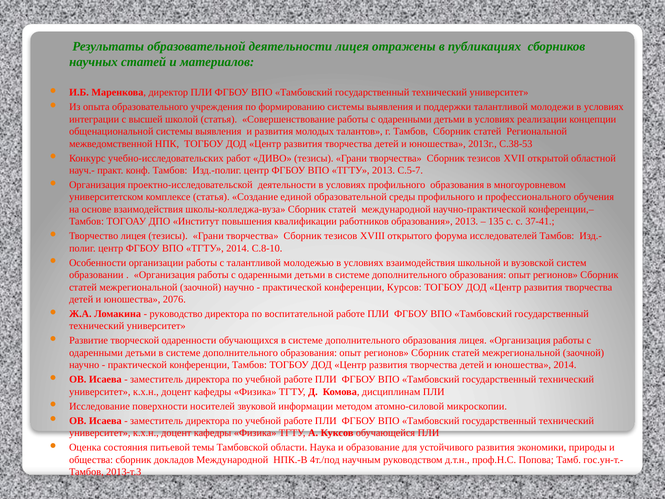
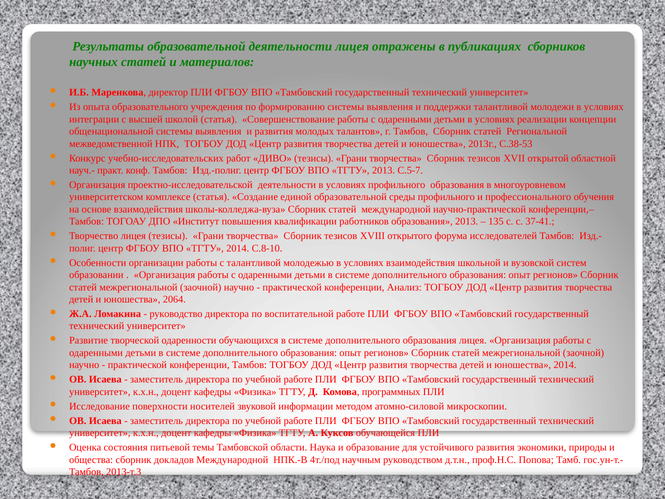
Курсов: Курсов -> Анализ (404, 287)
2076: 2076 -> 2064 (174, 299)
дисциплинам: дисциплинам -> программных (391, 392)
